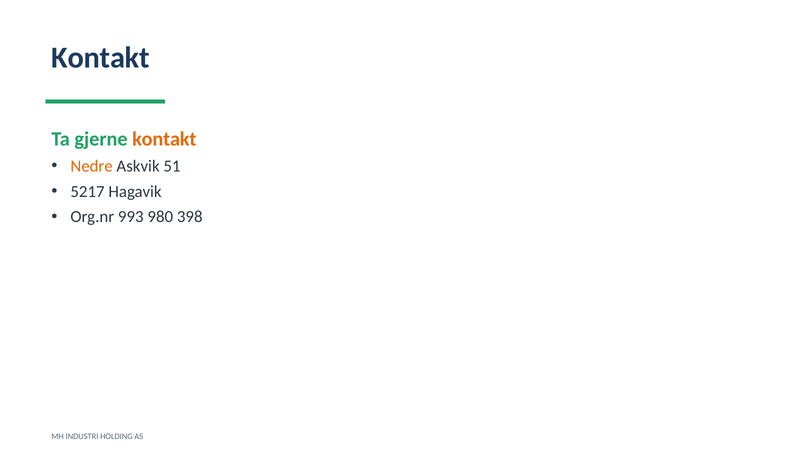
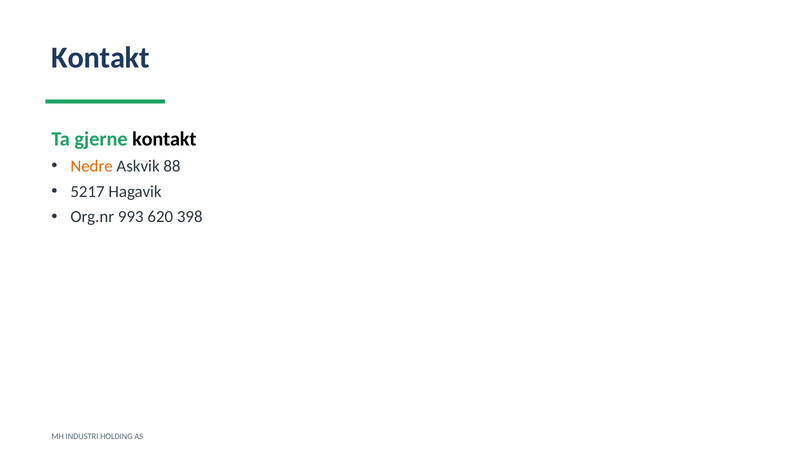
kontakt colour: orange -> black (164, 139)
51: 51 -> 88 (172, 166)
980: 980 -> 620 (160, 217)
